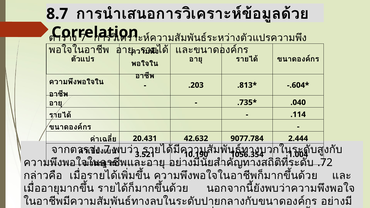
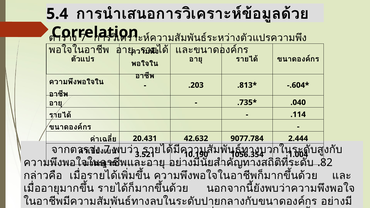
8.7: 8.7 -> 5.4 (57, 14)
.72: .72 -> .82 (325, 163)
